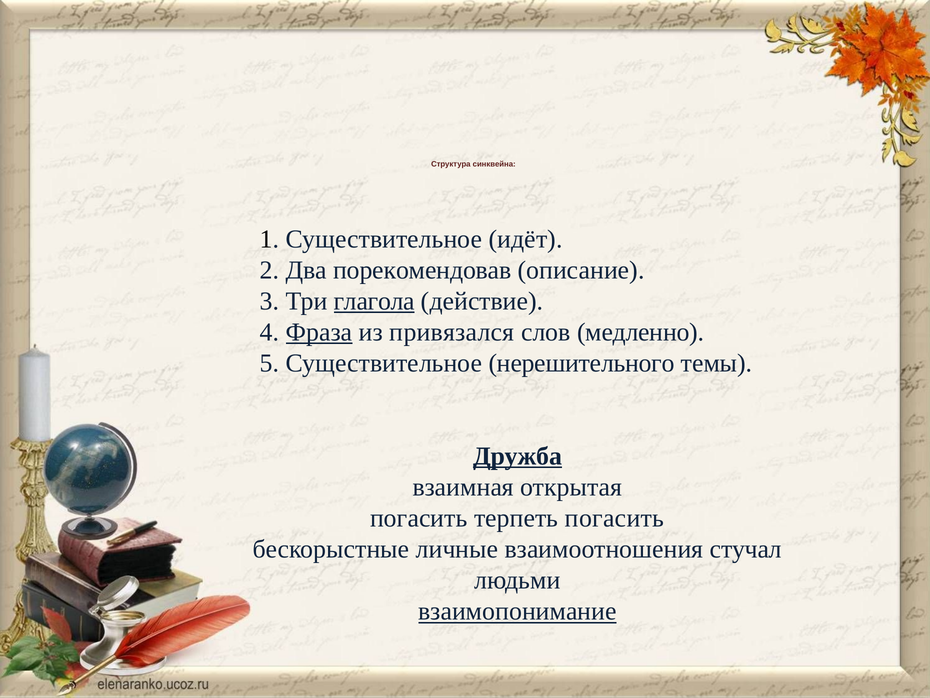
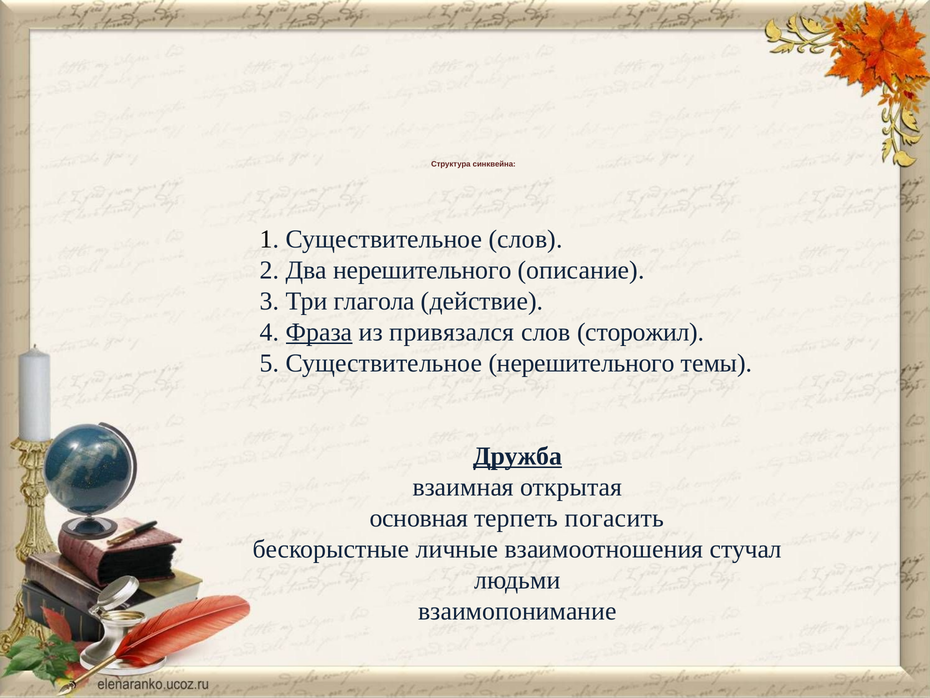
Существительное идёт: идёт -> слов (526, 239)
Два порекомендовав: порекомендовав -> нерешительного (422, 270)
глагола underline: present -> none (374, 301)
медленно: медленно -> сторожил (641, 332)
погасить: погасить -> основная (419, 518)
взаимопонимание underline: present -> none (517, 611)
